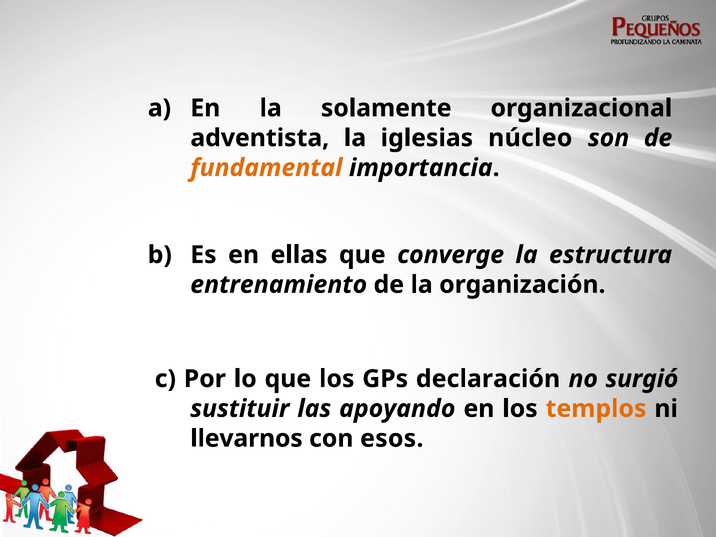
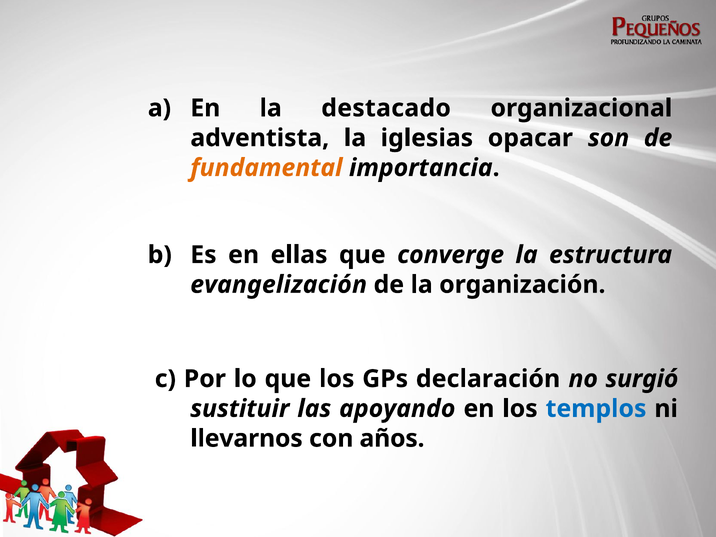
solamente: solamente -> destacado (386, 108)
núcleo: núcleo -> opacar (530, 138)
entrenamiento: entrenamiento -> evangelización (279, 285)
templos colour: orange -> blue (596, 409)
esos: esos -> años (392, 439)
